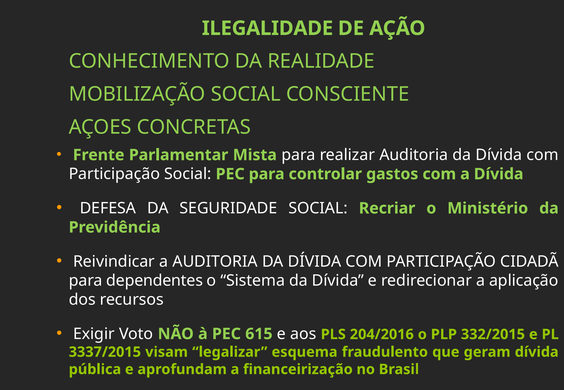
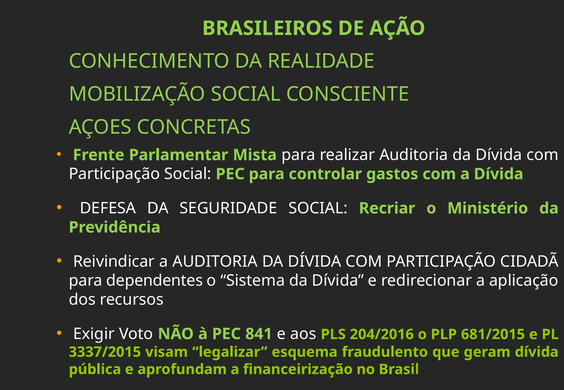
ILEGALIDADE: ILEGALIDADE -> BRASILEIROS (267, 28)
615: 615 -> 841 (259, 334)
332/2015: 332/2015 -> 681/2015 (493, 335)
